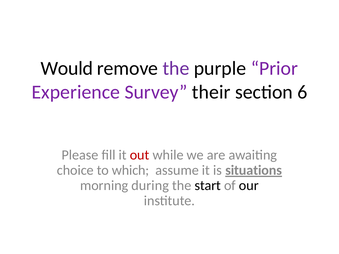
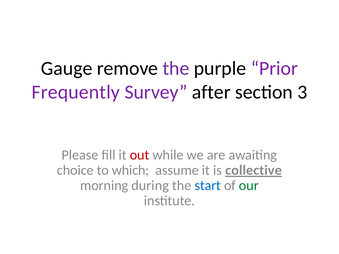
Would: Would -> Gauge (67, 68)
Experience: Experience -> Frequently (76, 92)
their: their -> after (211, 92)
6: 6 -> 3 (302, 92)
situations: situations -> collective (254, 170)
start colour: black -> blue (208, 186)
our colour: black -> green (249, 186)
